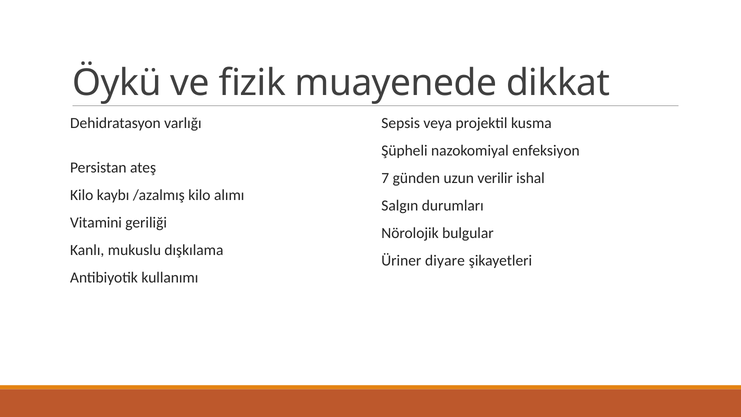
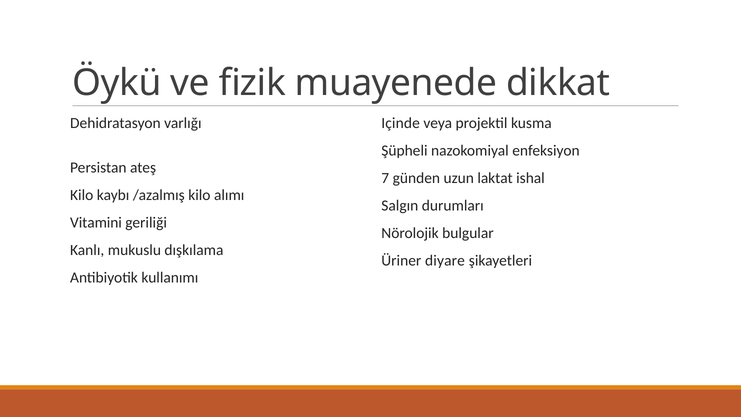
Sepsis: Sepsis -> Içinde (401, 123)
verilir: verilir -> laktat (495, 178)
